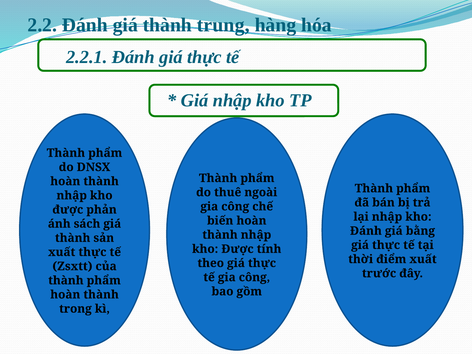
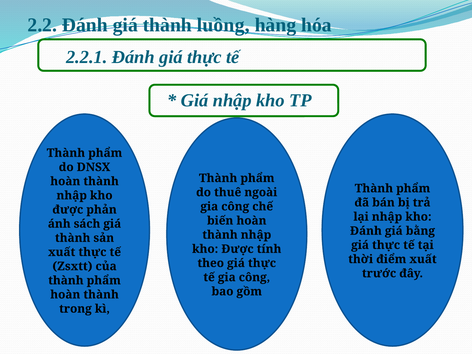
trung: trung -> luồng (223, 25)
